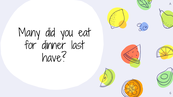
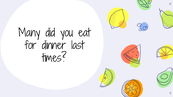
have: have -> times (54, 58)
